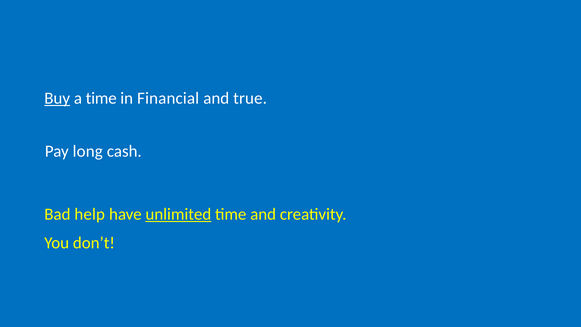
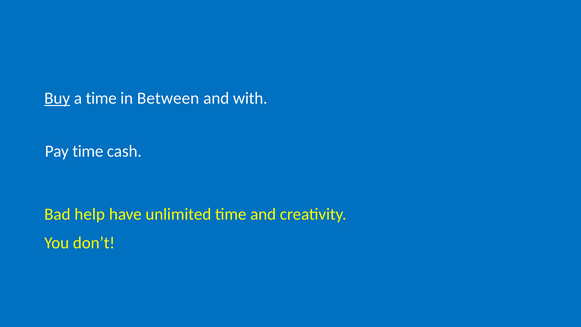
Financial: Financial -> Between (168, 98)
true: true -> with (250, 98)
Pay long: long -> time (88, 151)
unlimited underline: present -> none (178, 214)
